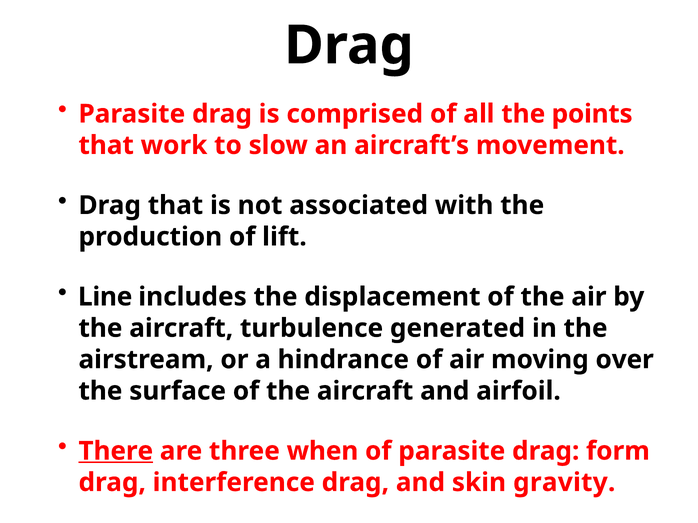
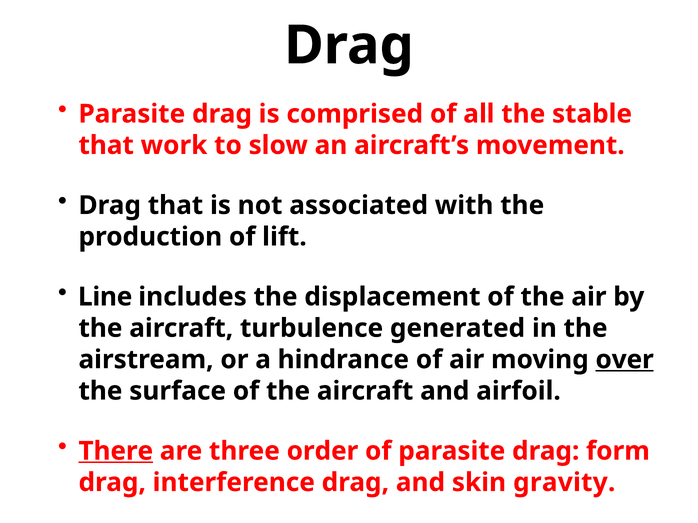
points: points -> stable (592, 114)
over underline: none -> present (625, 360)
when: when -> order (322, 451)
